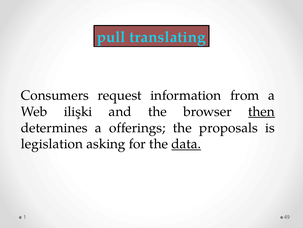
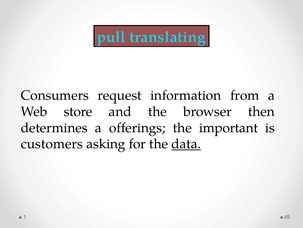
ilişki: ilişki -> store (78, 111)
then underline: present -> none (261, 111)
proposals: proposals -> important (229, 127)
legislation: legislation -> customers (52, 144)
